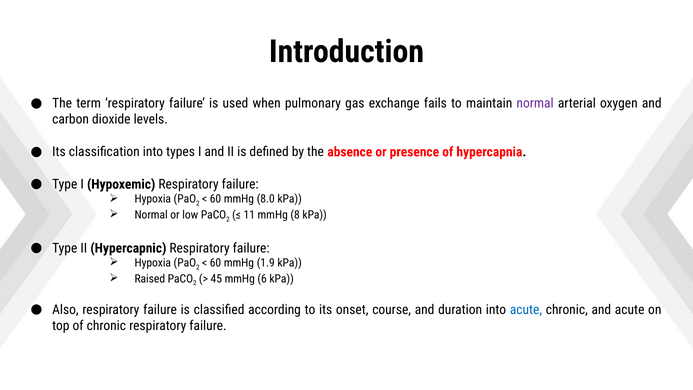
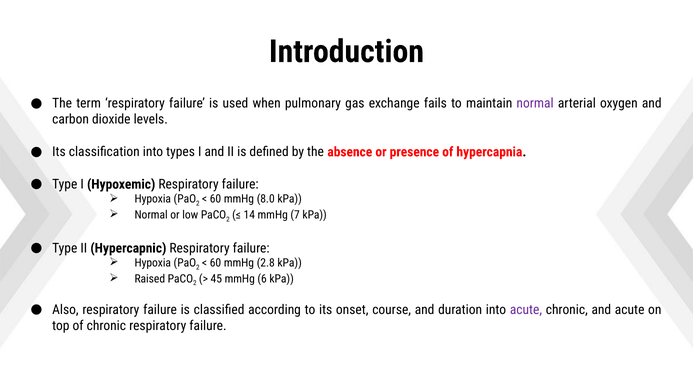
11: 11 -> 14 (249, 215)
8: 8 -> 7 (295, 215)
1.9: 1.9 -> 2.8 (266, 263)
acute colour: blue -> purple (526, 310)
